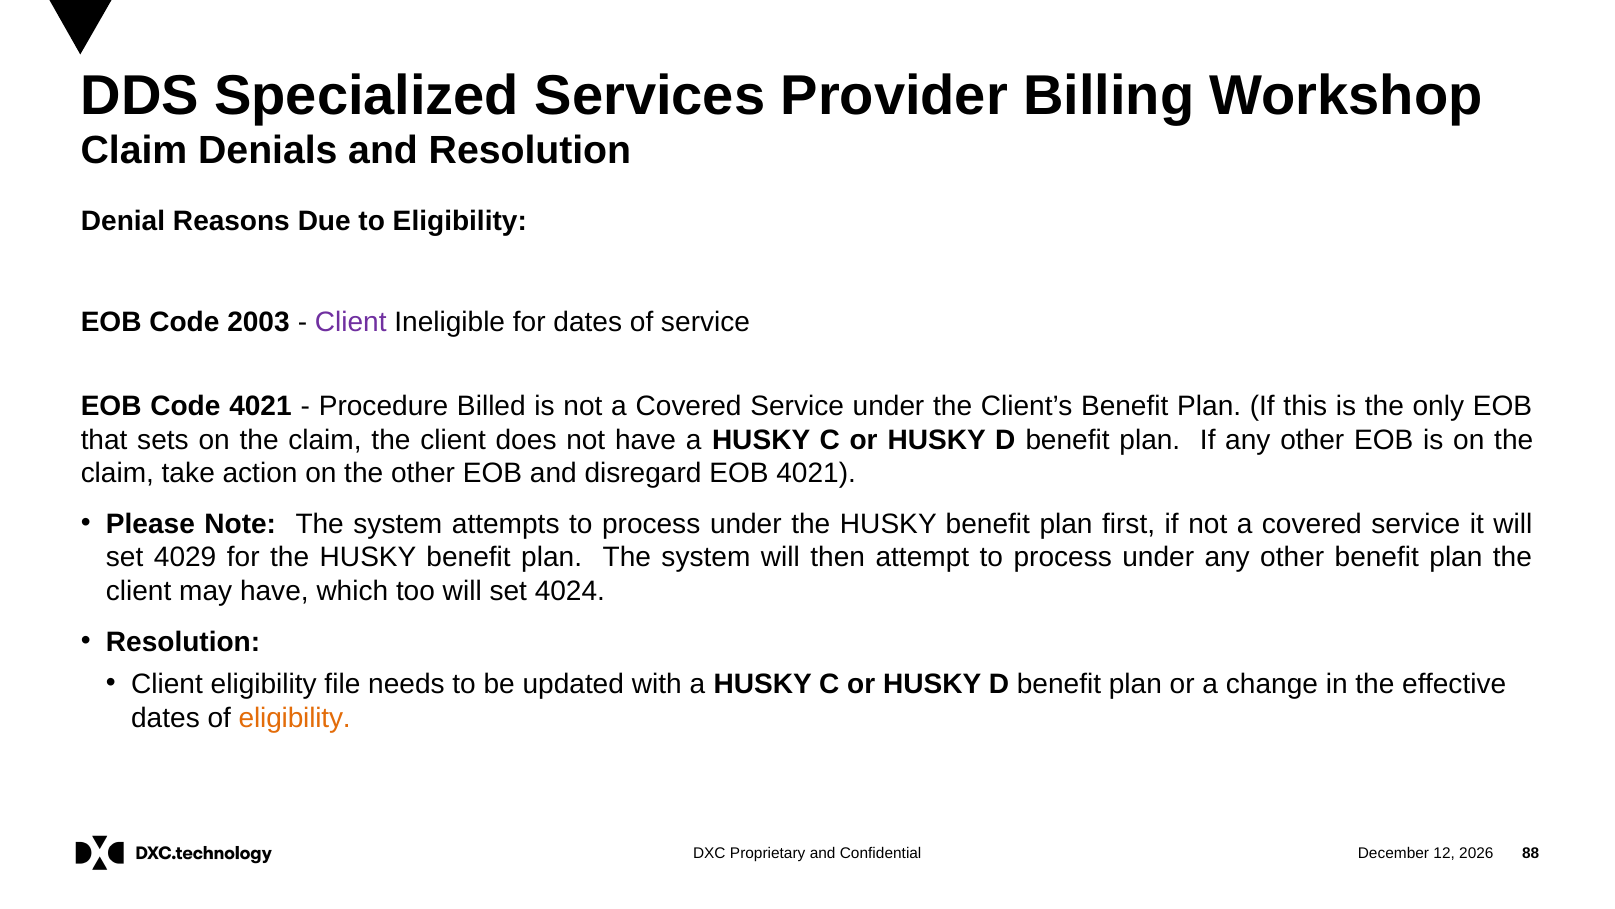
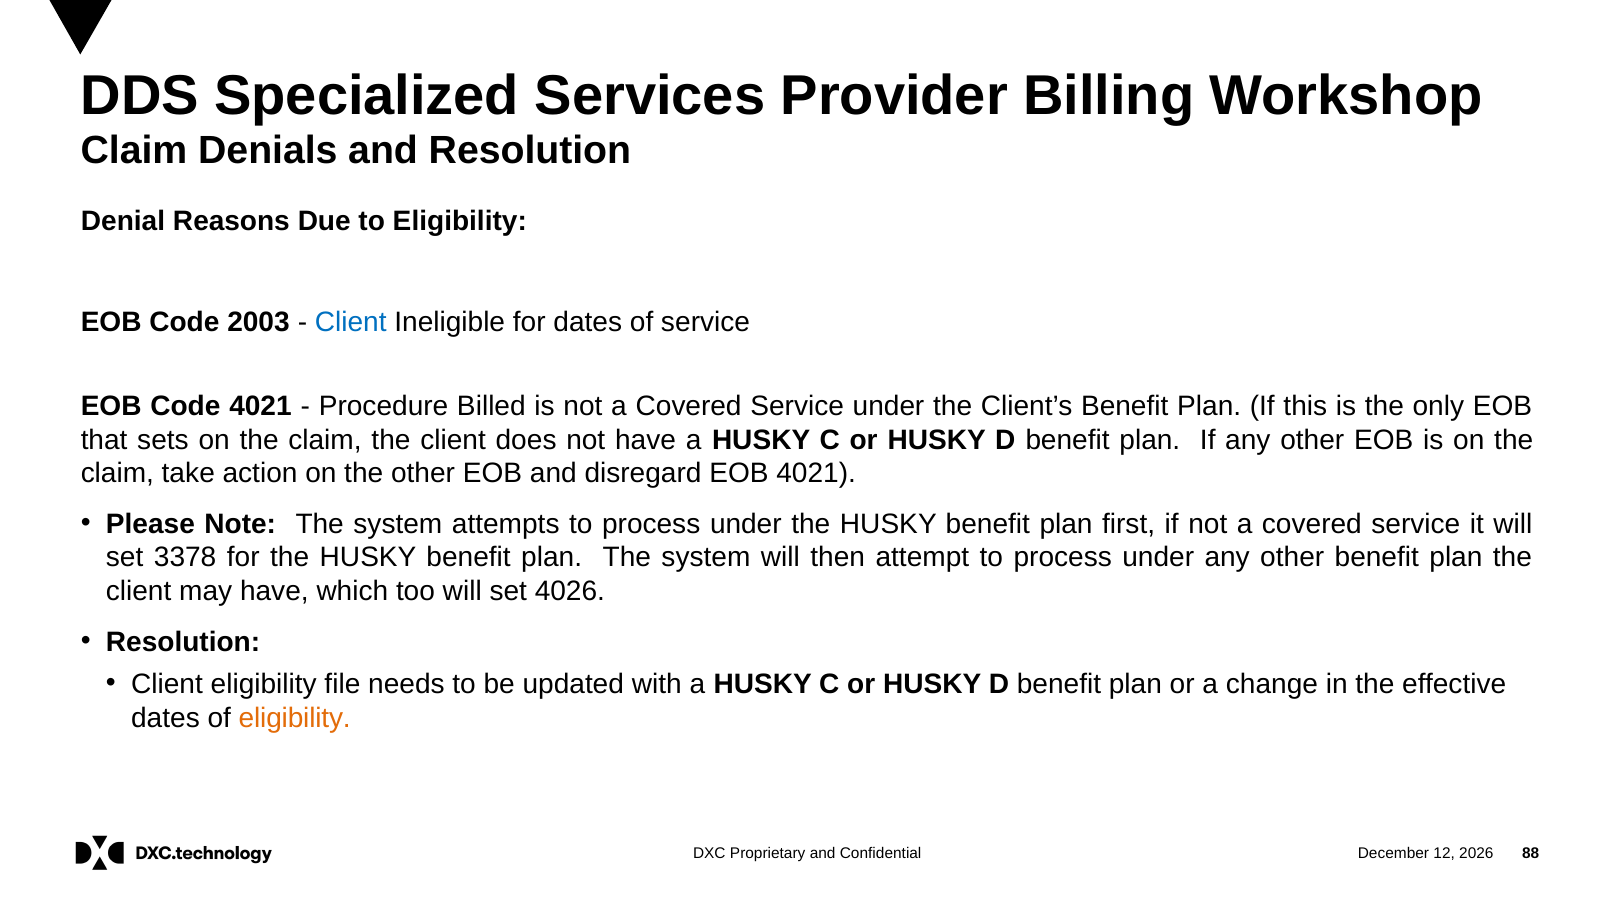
Client colour: purple -> blue (351, 322)
4029: 4029 -> 3378 (185, 557)
4024: 4024 -> 4026 (570, 591)
